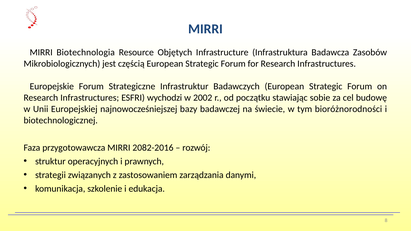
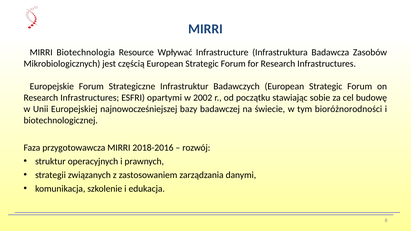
Objętych: Objętych -> Wpływać (175, 53)
wychodzi: wychodzi -> opartymi (164, 98)
2082-2016: 2082-2016 -> 2018-2016 (153, 148)
